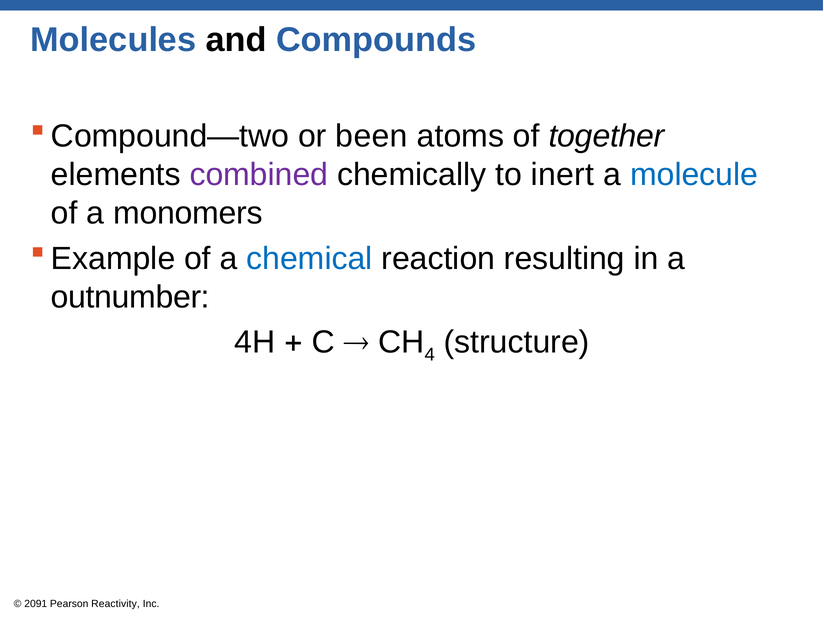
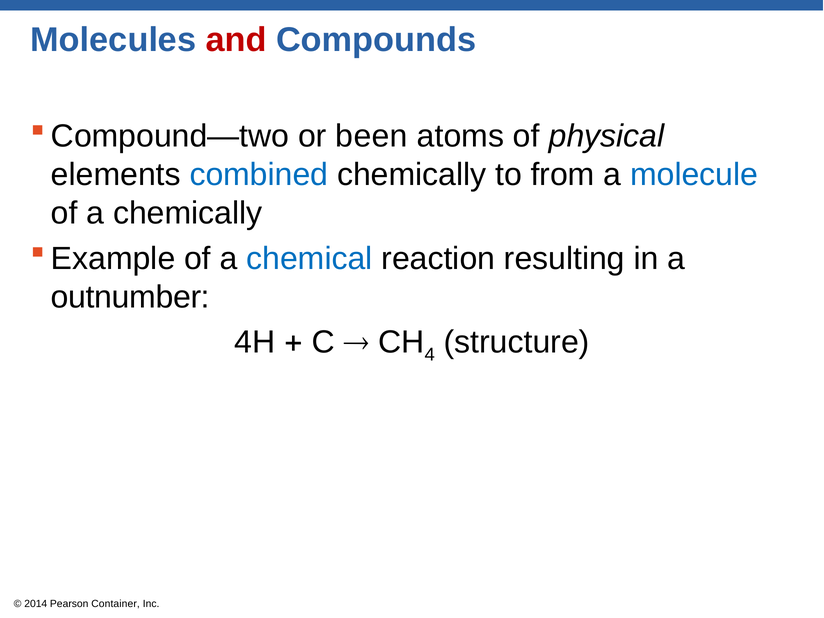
and colour: black -> red (236, 40)
together: together -> physical (607, 136)
combined colour: purple -> blue (259, 175)
inert: inert -> from (563, 175)
a monomers: monomers -> chemically (188, 213)
2091: 2091 -> 2014 (36, 604)
Reactivity: Reactivity -> Container (116, 604)
